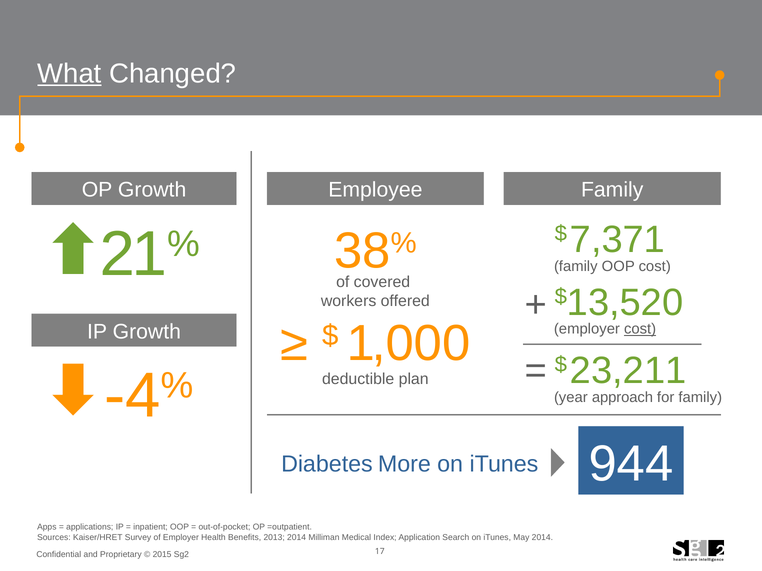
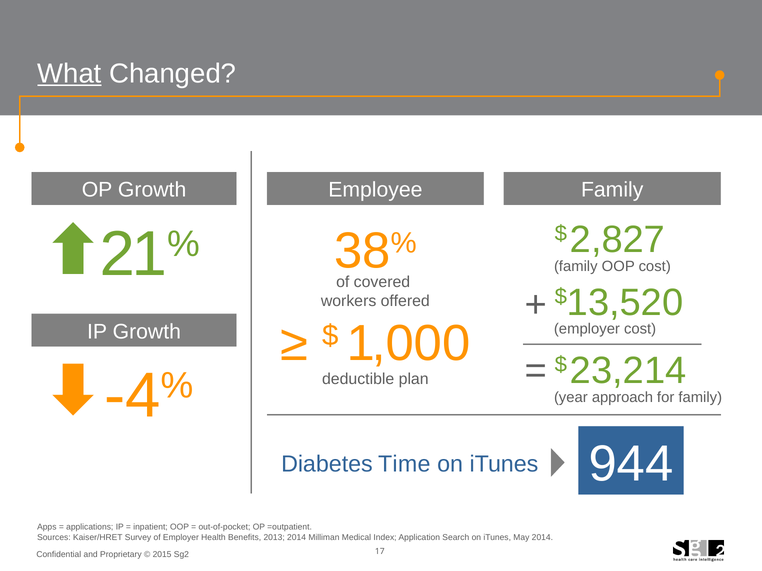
7,371: 7,371 -> 2,827 (618, 240)
cost underline: present -> none (640, 329)
23,211: 23,211 -> 23,214 (628, 371)
More: More -> Time (404, 464)
